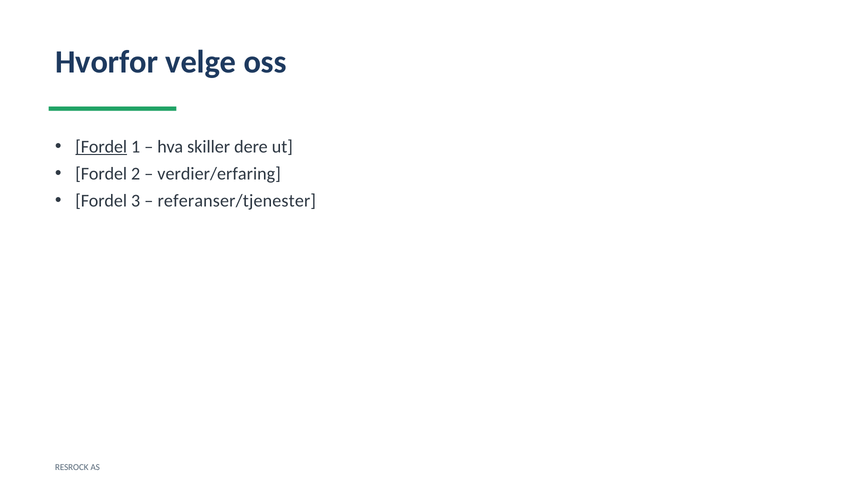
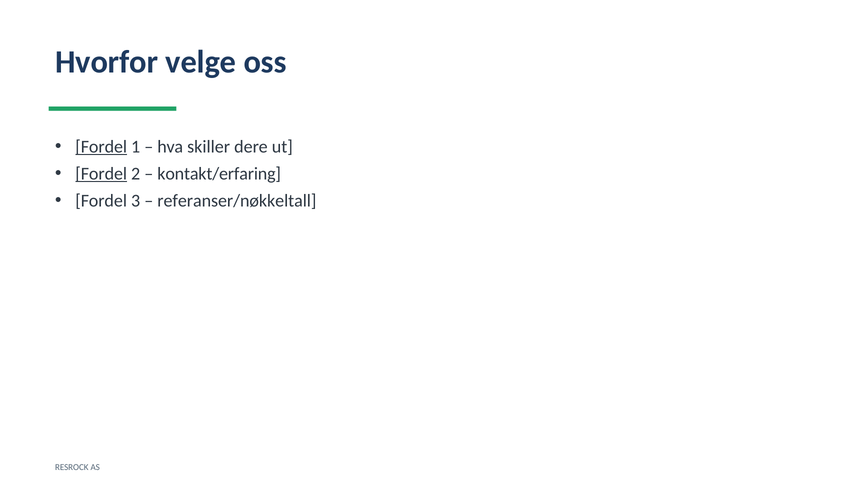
Fordel underline: none -> present (101, 174)
verdier/erfaring: verdier/erfaring -> kontakt/erfaring (219, 174)
referanser/tjenester: referanser/tjenester -> referanser/nøkkeltall (237, 201)
